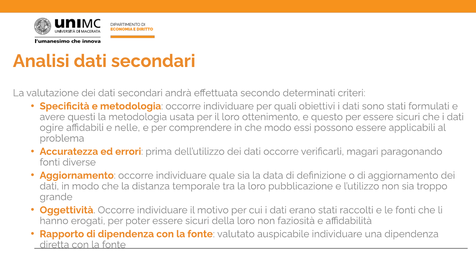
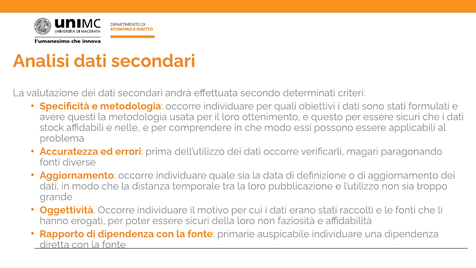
ogire: ogire -> stock (52, 127)
valutato: valutato -> primarie (236, 234)
